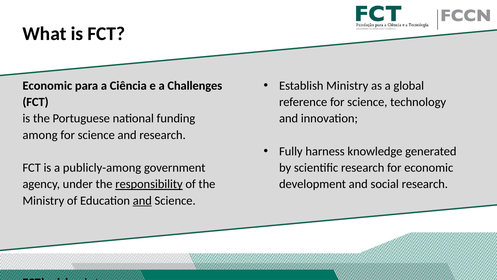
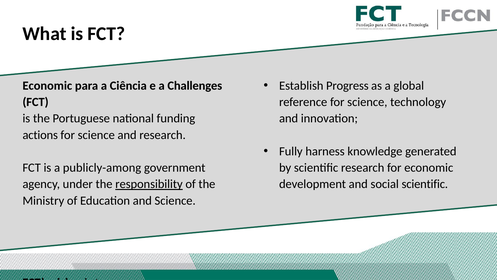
Establish Ministry: Ministry -> Progress (347, 85)
among: among -> actions (40, 135)
social research: research -> scientific (425, 184)
and underline: present -> none (142, 200)
